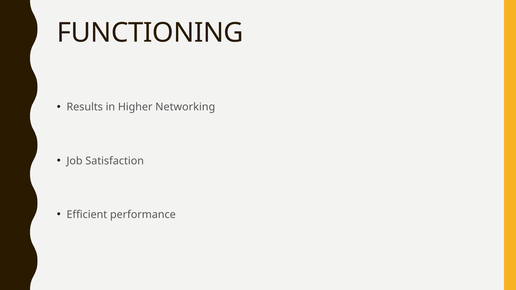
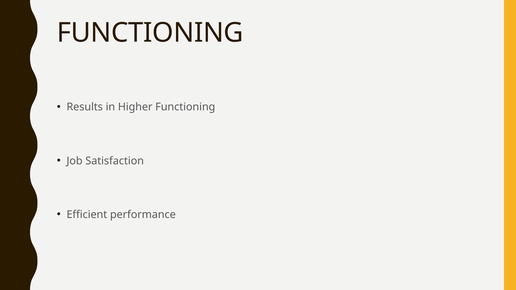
Higher Networking: Networking -> Functioning (185, 107)
